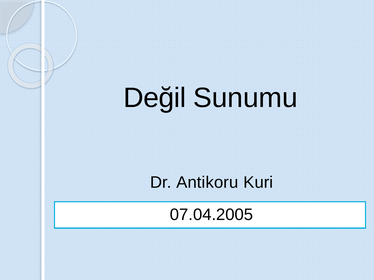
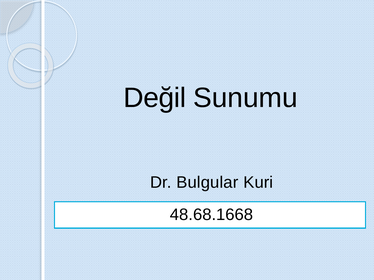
Antikoru: Antikoru -> Bulgular (207, 183)
07.04.2005: 07.04.2005 -> 48.68.1668 (212, 215)
